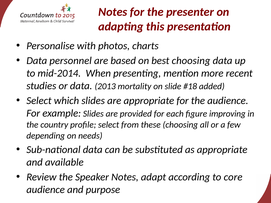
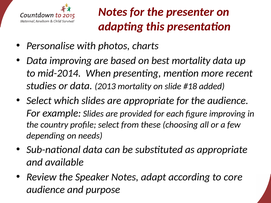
Data personnel: personnel -> improving (71, 61)
best choosing: choosing -> mortality (191, 61)
